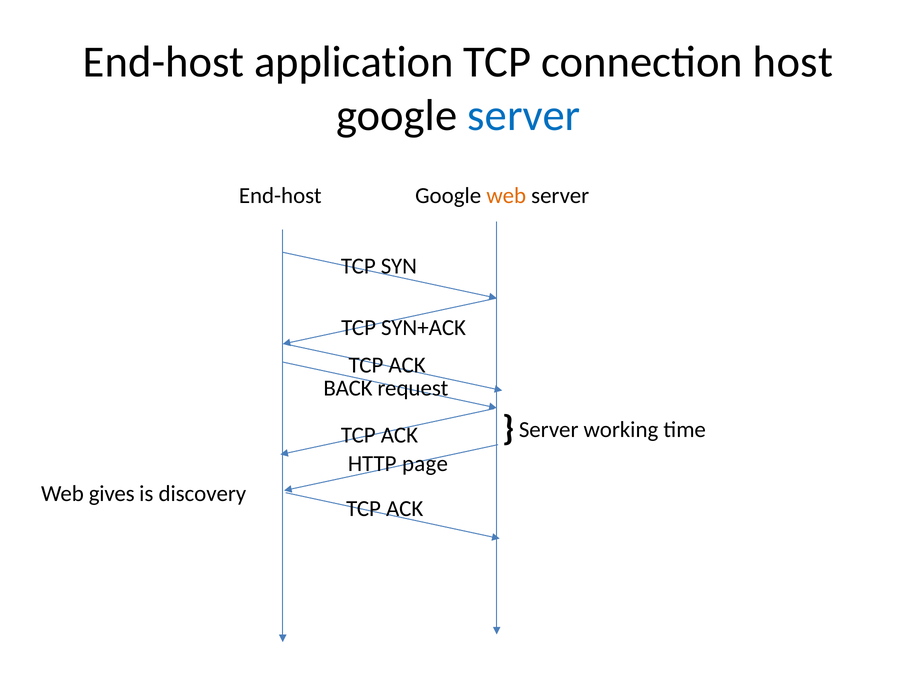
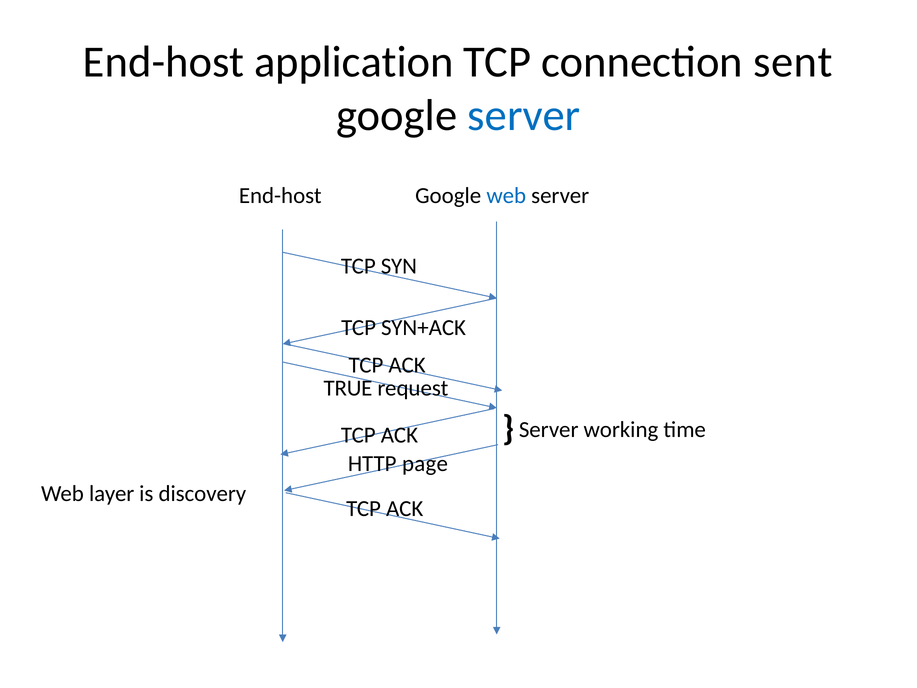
host: host -> sent (793, 62)
web colour: orange -> blue (506, 196)
BACK: BACK -> TRUE (348, 388)
gives: gives -> layer (112, 494)
